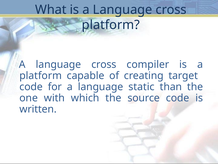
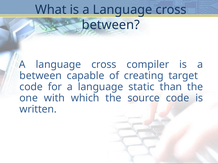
platform: platform -> between (111, 25)
platform: platform -> between (41, 75)
